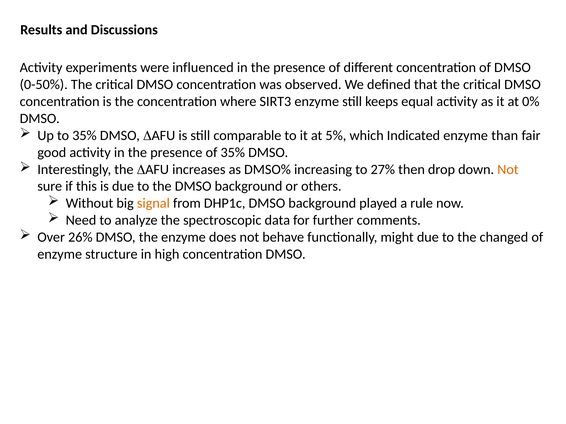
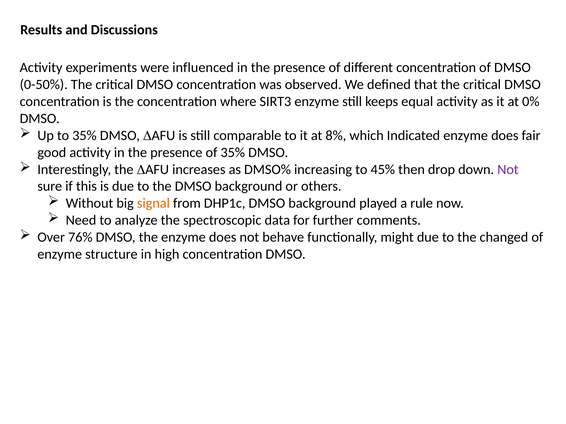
5%: 5% -> 8% (336, 136)
Indicated enzyme than: than -> does (505, 136)
27%: 27% -> 45% (383, 170)
Not colour: orange -> purple (508, 170)
26%: 26% -> 76% (80, 237)
